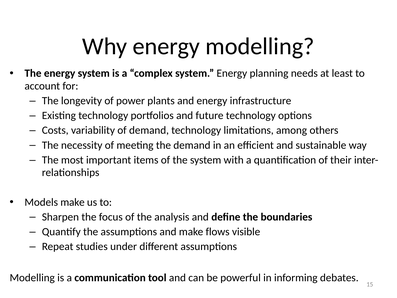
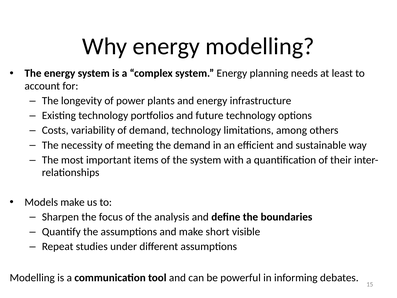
flows: flows -> short (218, 232)
